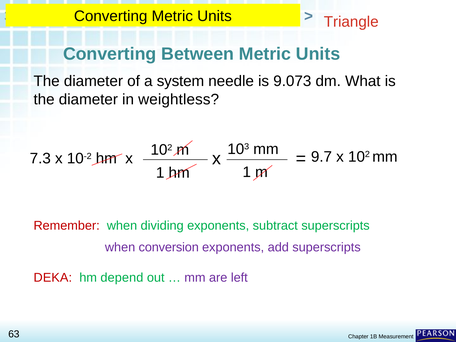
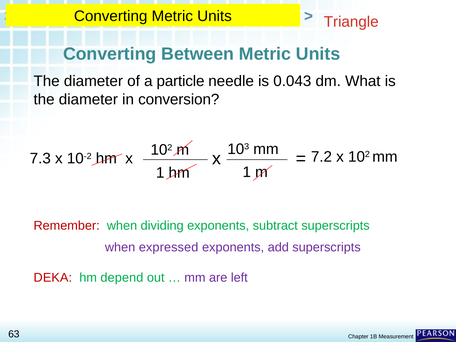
system: system -> particle (181, 81)
9.073: 9.073 -> 0.043 (292, 81)
weightless: weightless -> conversion (179, 99)
9.7: 9.7 -> 7.2 (321, 157)
conversion: conversion -> expressed (169, 247)
